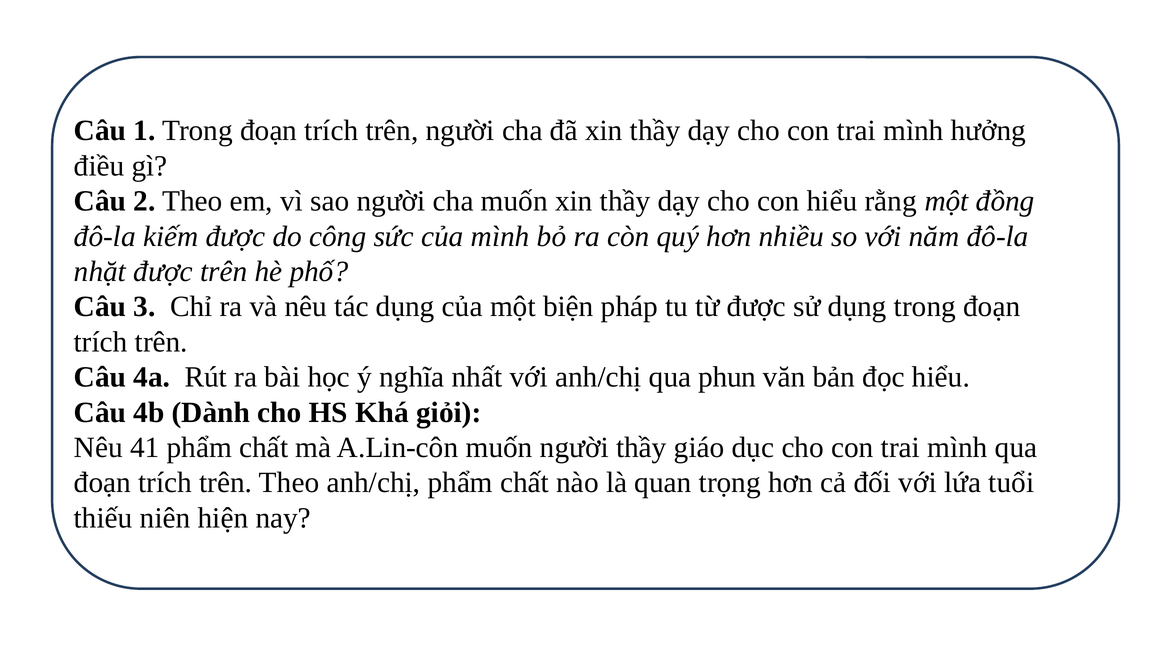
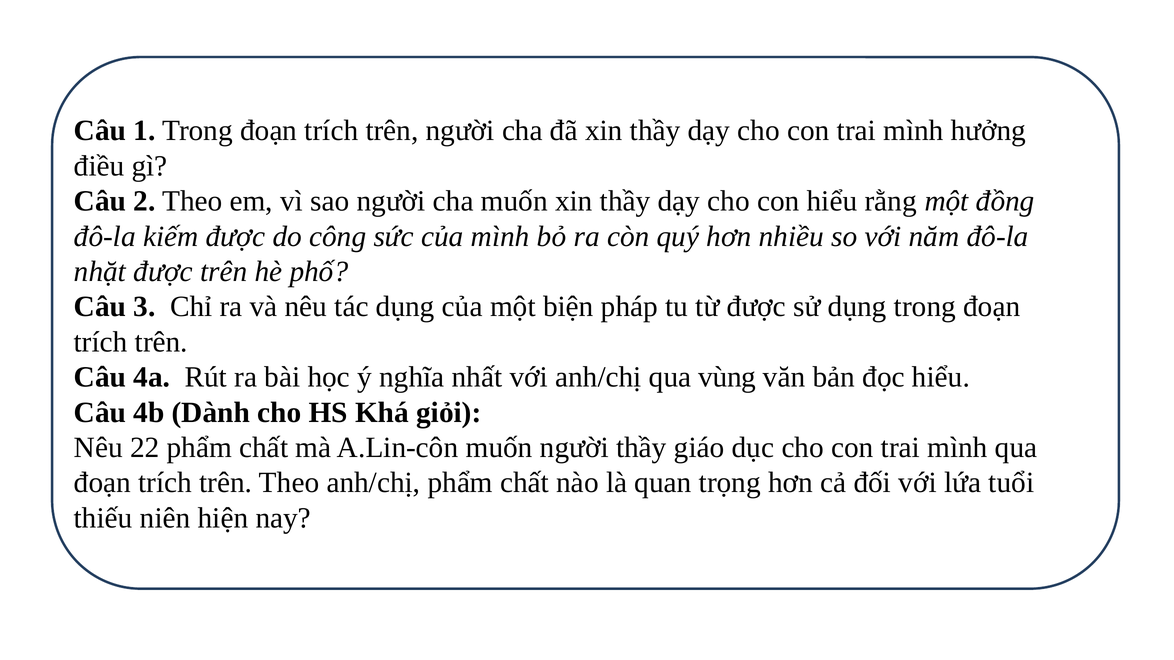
phun: phun -> vùng (727, 377)
41: 41 -> 22 (145, 448)
